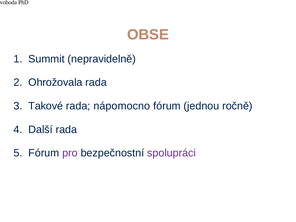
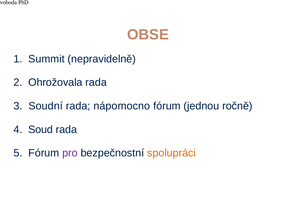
Takové: Takové -> Soudní (46, 106)
Další: Další -> Soud (41, 129)
spolupráci colour: purple -> orange (172, 153)
